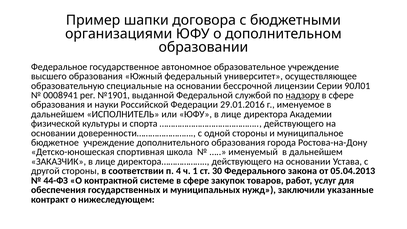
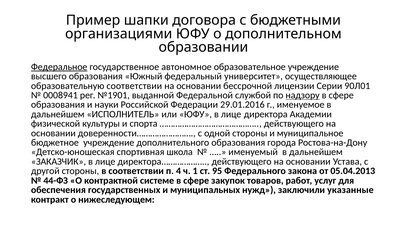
Федеральное underline: none -> present (59, 67)
образовательную специальные: специальные -> соответствии (134, 86)
30: 30 -> 95 (217, 171)
